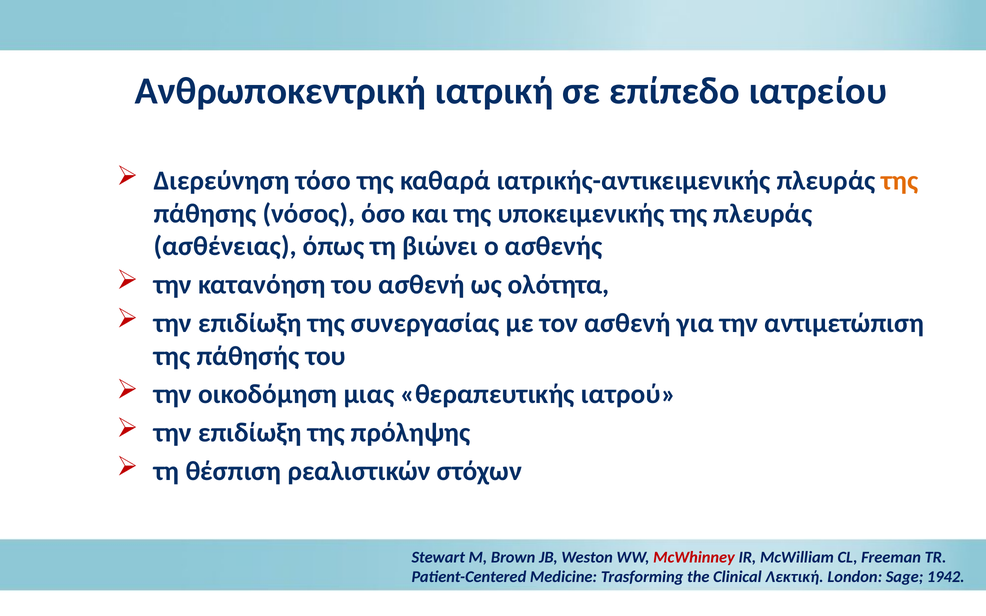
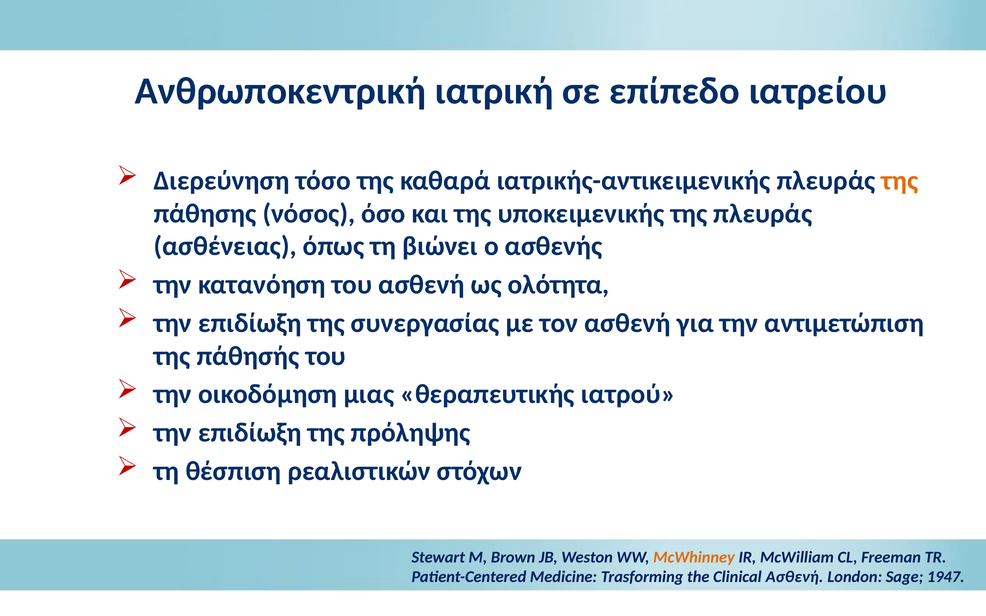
McWhinney colour: red -> orange (694, 557)
Clinical Λεκτική: Λεκτική -> Ασθενή (795, 577)
1942: 1942 -> 1947 (946, 577)
